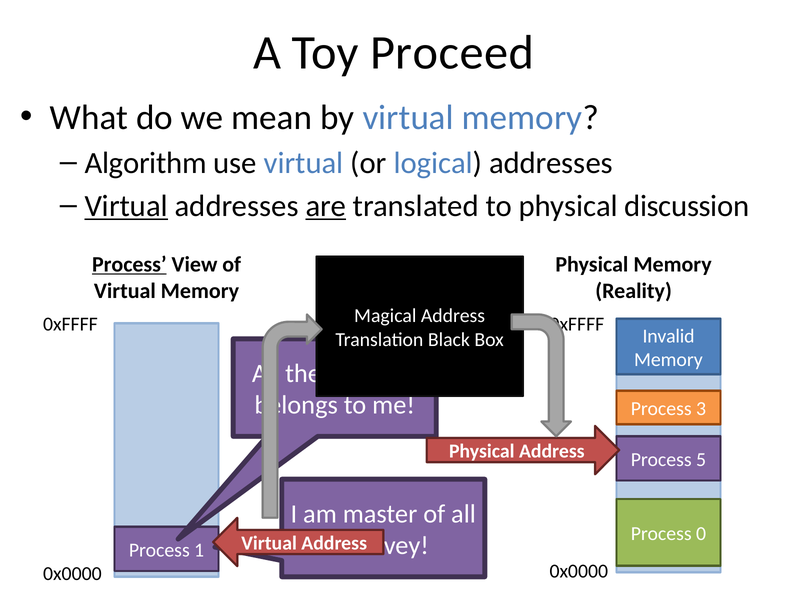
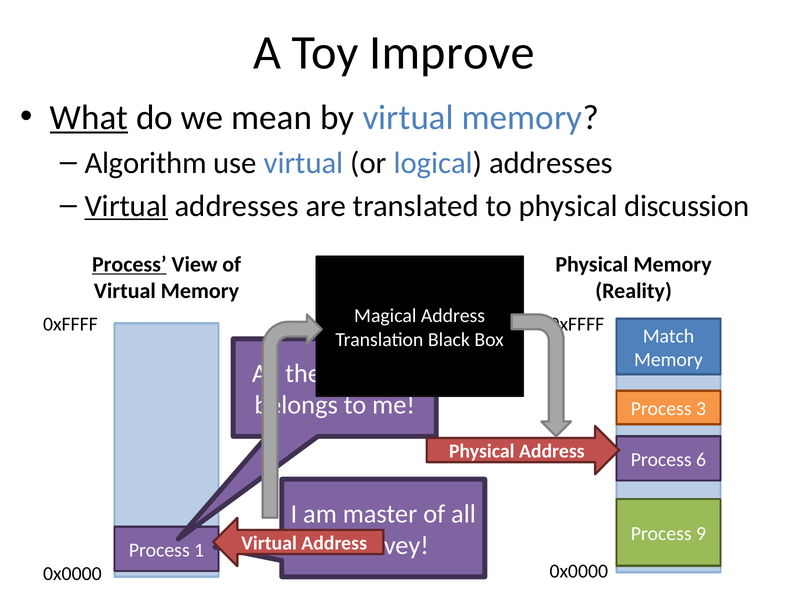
Proceed: Proceed -> Improve (452, 53)
What underline: none -> present (89, 117)
are underline: present -> none (326, 206)
Invalid: Invalid -> Match (668, 336)
5: 5 -> 6 (701, 459)
0: 0 -> 9 (701, 533)
